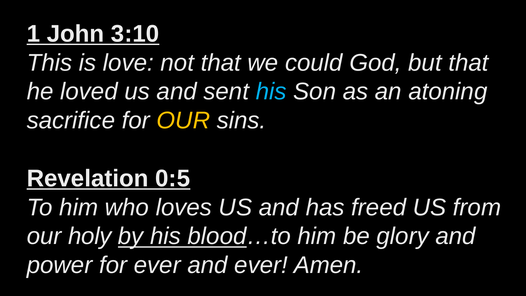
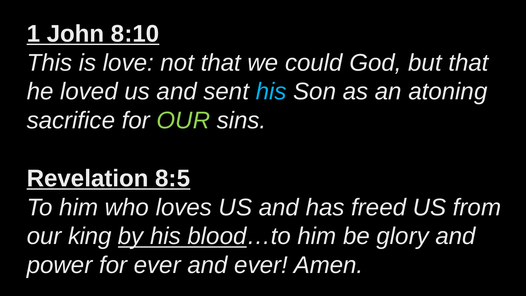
3:10: 3:10 -> 8:10 (135, 34)
OUR colour: yellow -> light green (183, 121)
0:5: 0:5 -> 8:5 (173, 178)
holy: holy -> king (90, 236)
